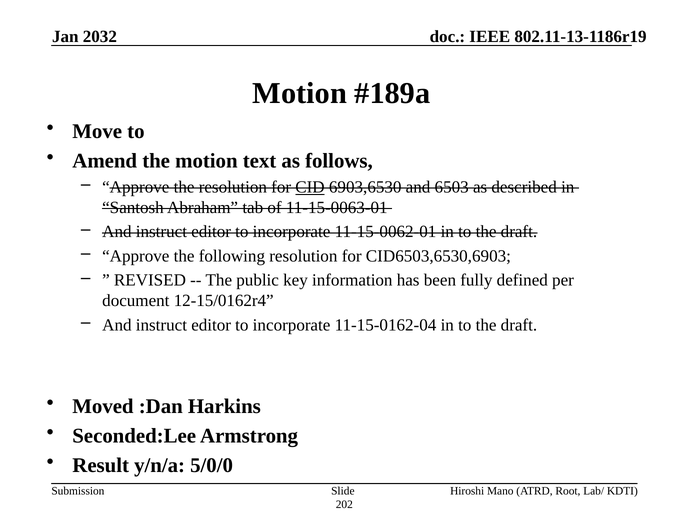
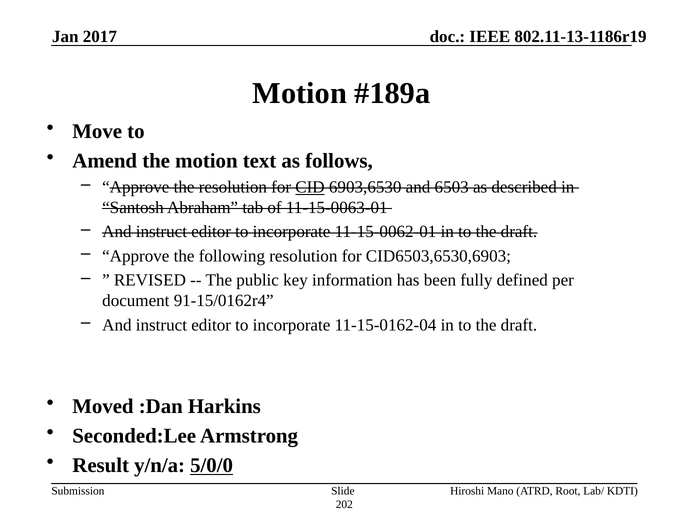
2032: 2032 -> 2017 (100, 36)
12-15/0162r4: 12-15/0162r4 -> 91-15/0162r4 (224, 301)
5/0/0 underline: none -> present (212, 466)
